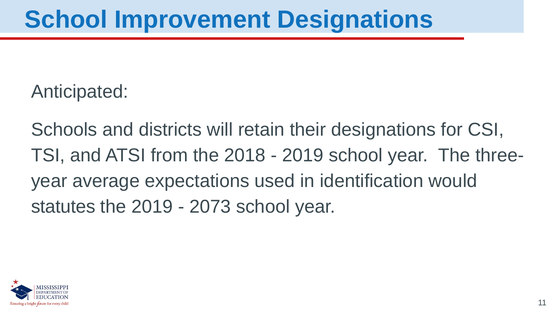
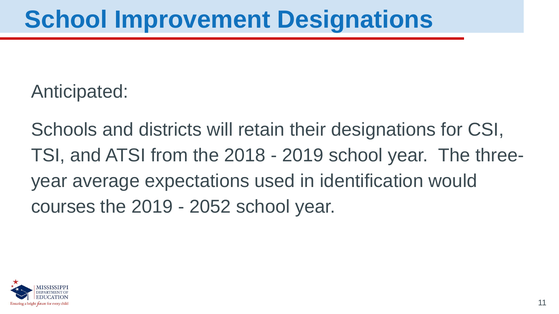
statutes: statutes -> courses (63, 207)
2073: 2073 -> 2052 (210, 207)
